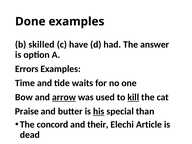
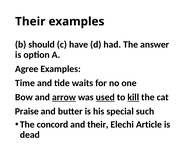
Done: Done -> Their (30, 22)
skilled: skilled -> should (42, 44)
Errors: Errors -> Agree (27, 69)
used underline: none -> present (105, 97)
his underline: present -> none (99, 111)
than: than -> such (145, 111)
